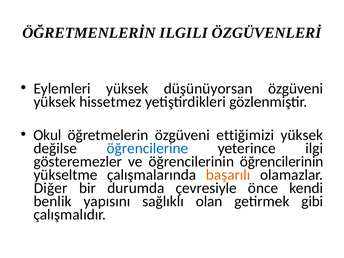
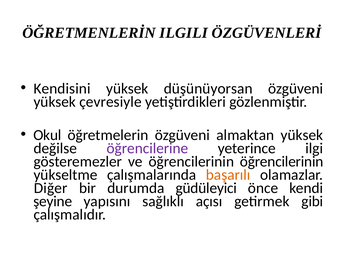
Eylemleri: Eylemleri -> Kendisini (62, 89)
hissetmez: hissetmez -> çevresiyle (110, 102)
ettiğimizi: ettiğimizi -> almaktan (245, 135)
öğrencilerine colour: blue -> purple (147, 148)
çevresiyle: çevresiyle -> güdüleyici (206, 188)
benlik: benlik -> şeyine (53, 201)
olan: olan -> açısı (209, 201)
